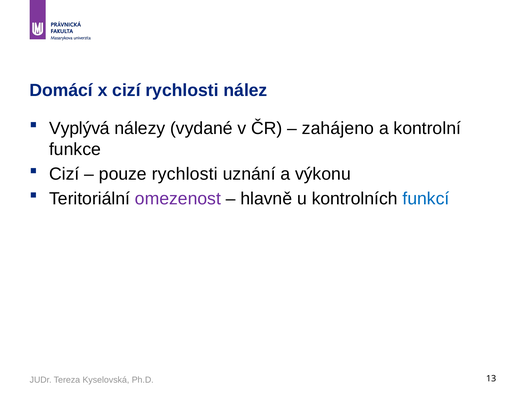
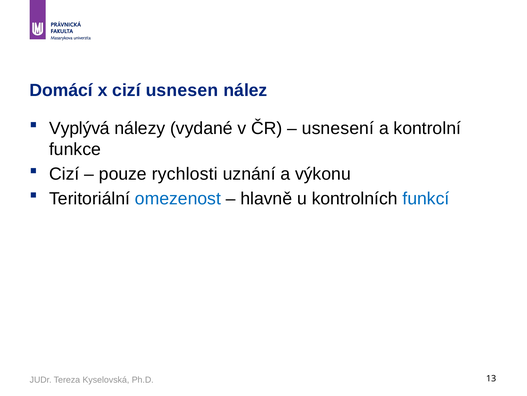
cizí rychlosti: rychlosti -> usnesen (182, 90)
zahájeno: zahájeno -> usnesení (338, 128)
omezenost colour: purple -> blue (178, 198)
